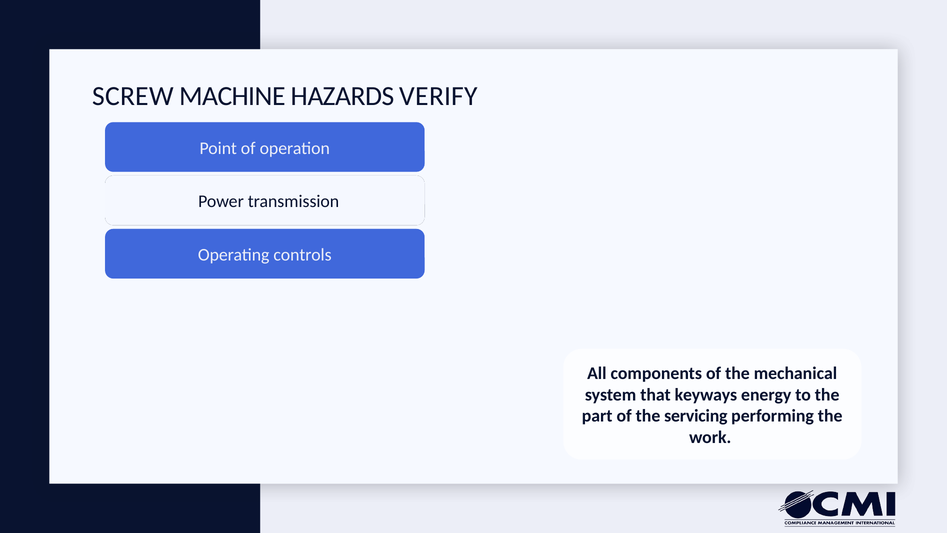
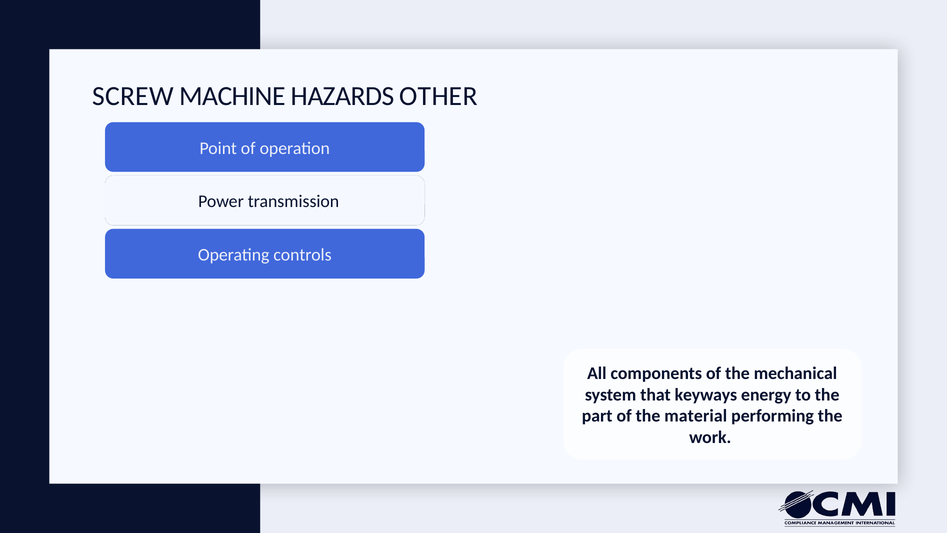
VERIFY: VERIFY -> OTHER (439, 96)
servicing: servicing -> material (696, 416)
